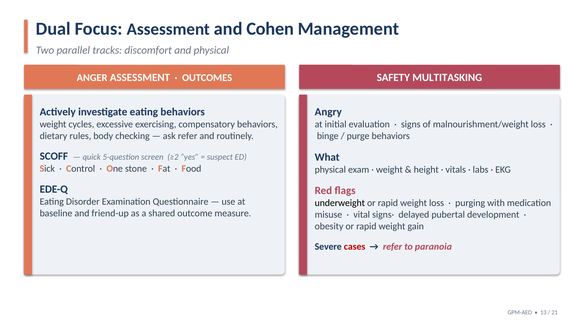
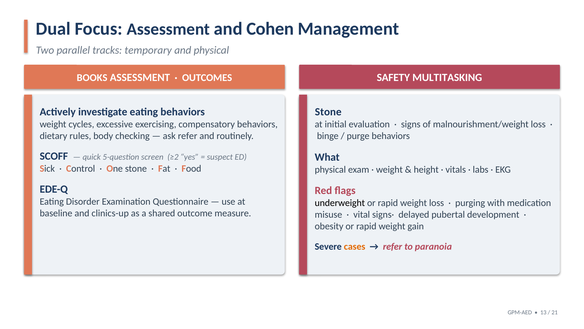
discomfort: discomfort -> temporary (148, 50)
ANGER: ANGER -> BOOKS (92, 78)
Angry: Angry -> Stone (328, 112)
friend-up: friend-up -> clinics-up (110, 213)
cases colour: red -> orange (355, 246)
